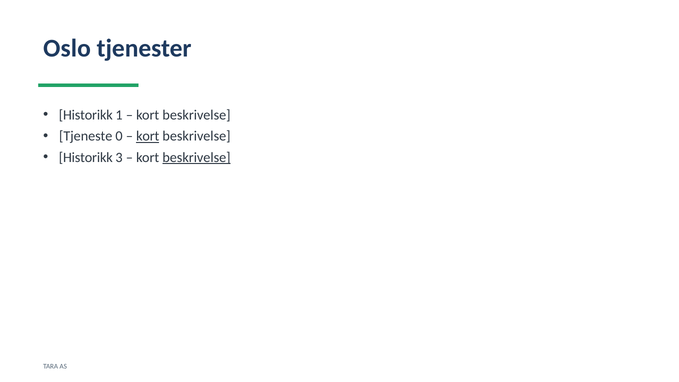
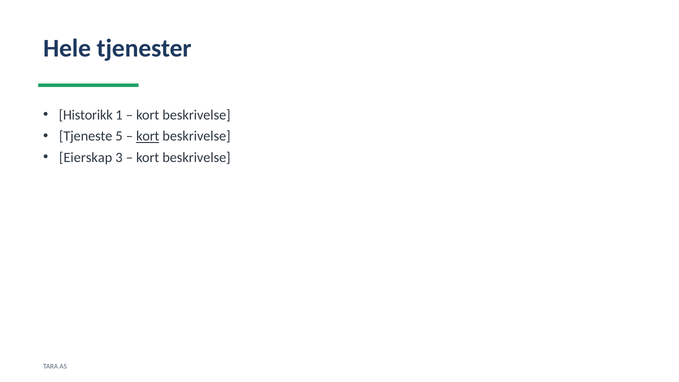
Oslo: Oslo -> Hele (67, 48)
0: 0 -> 5 (119, 136)
Historikk: Historikk -> Eierskap (86, 157)
beskrivelse underline: present -> none (196, 157)
